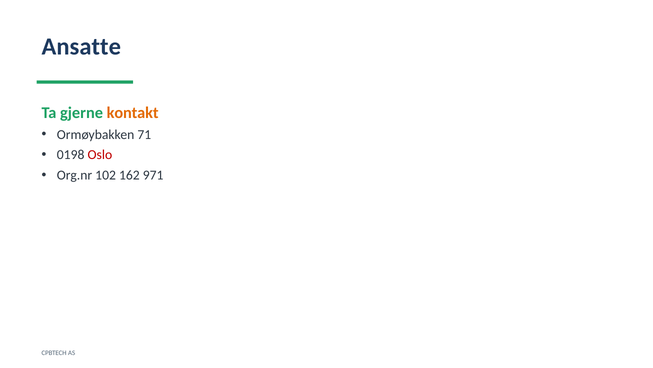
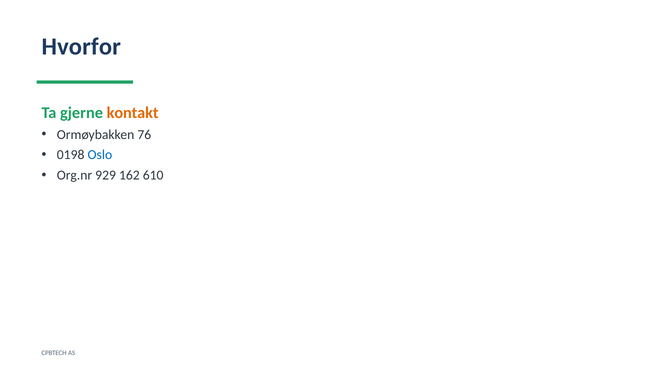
Ansatte: Ansatte -> Hvorfor (81, 47)
71: 71 -> 76 (144, 134)
Oslo colour: red -> blue (100, 155)
102: 102 -> 929 (106, 175)
971: 971 -> 610 (153, 175)
